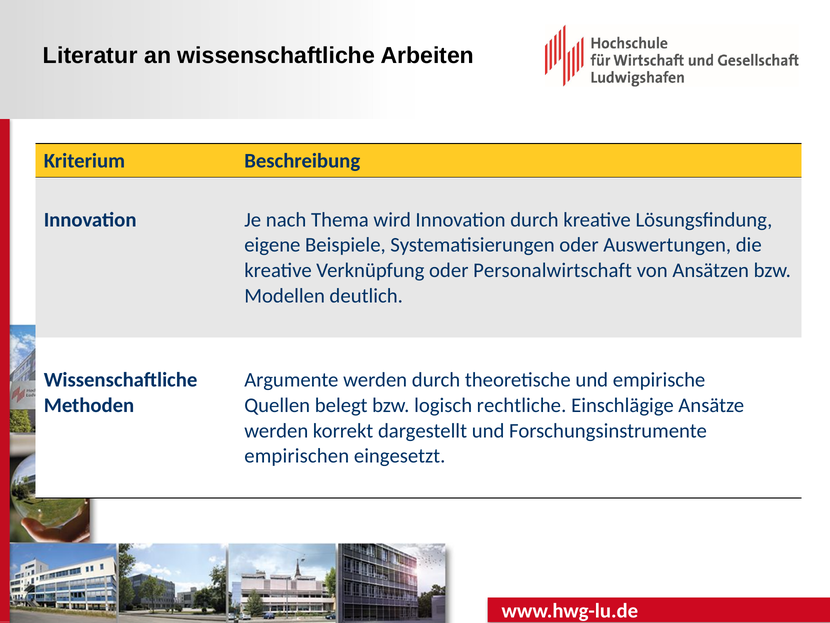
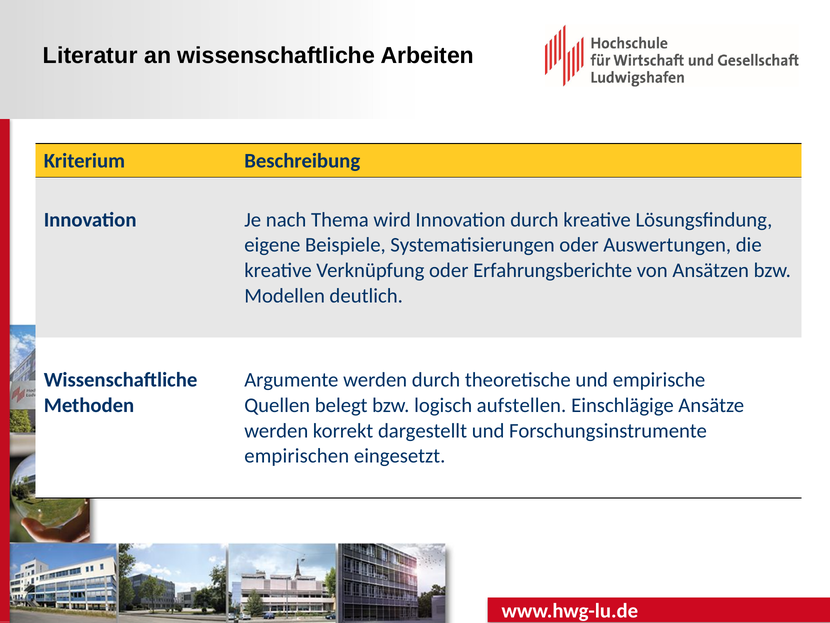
Personalwirtschaft: Personalwirtschaft -> Erfahrungsberichte (553, 270)
rechtliche: rechtliche -> aufstellen (522, 405)
